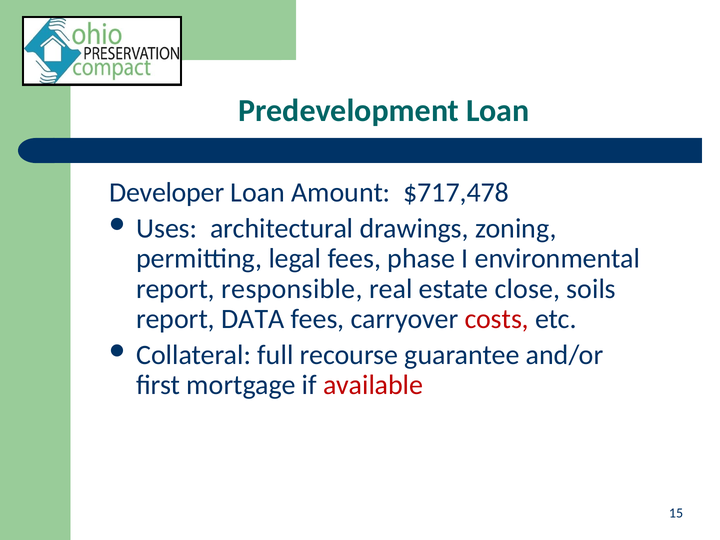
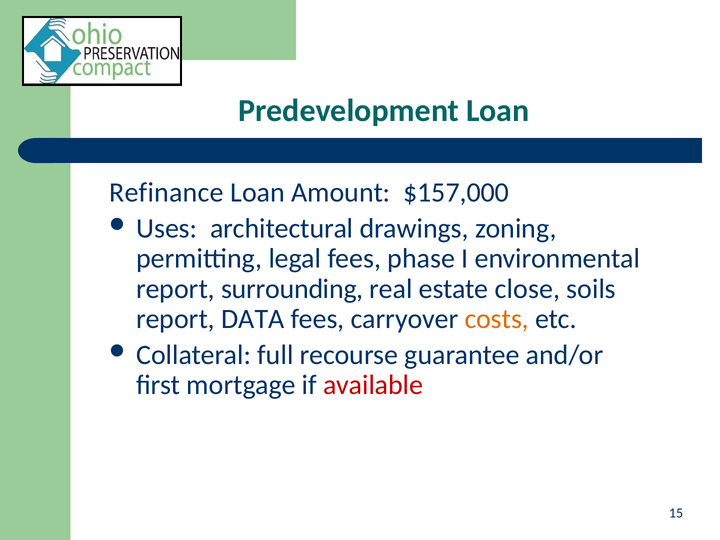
Developer: Developer -> Refinance (166, 193)
$717,478: $717,478 -> $157,000 (456, 193)
responsible: responsible -> surrounding (292, 289)
costs colour: red -> orange (497, 319)
